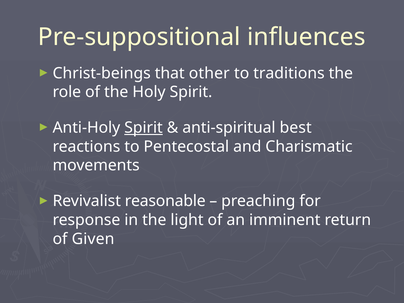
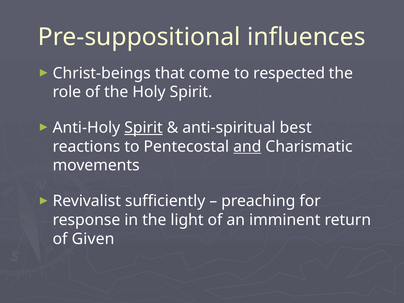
other: other -> come (209, 73)
traditions: traditions -> respected (289, 73)
and underline: none -> present (247, 147)
reasonable: reasonable -> sufficiently (165, 201)
